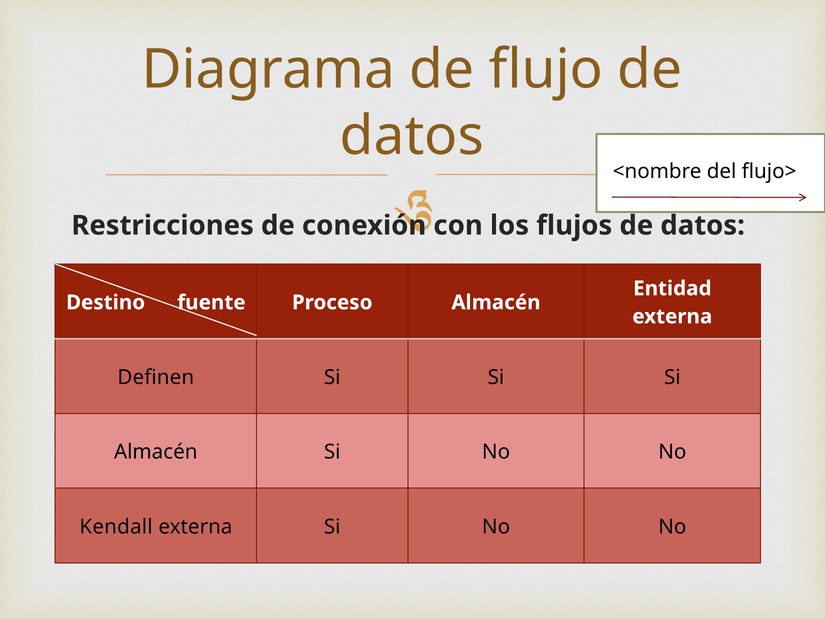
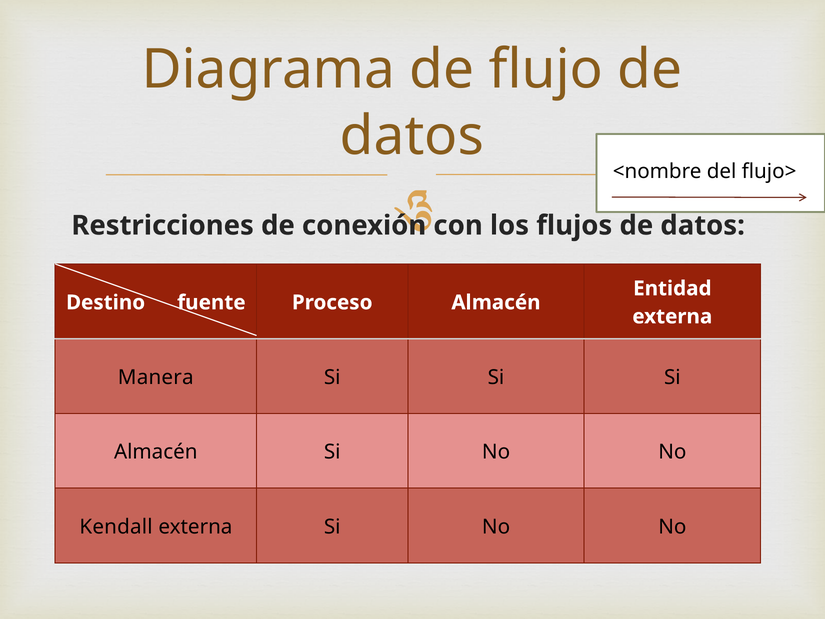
Definen: Definen -> Manera (156, 377)
